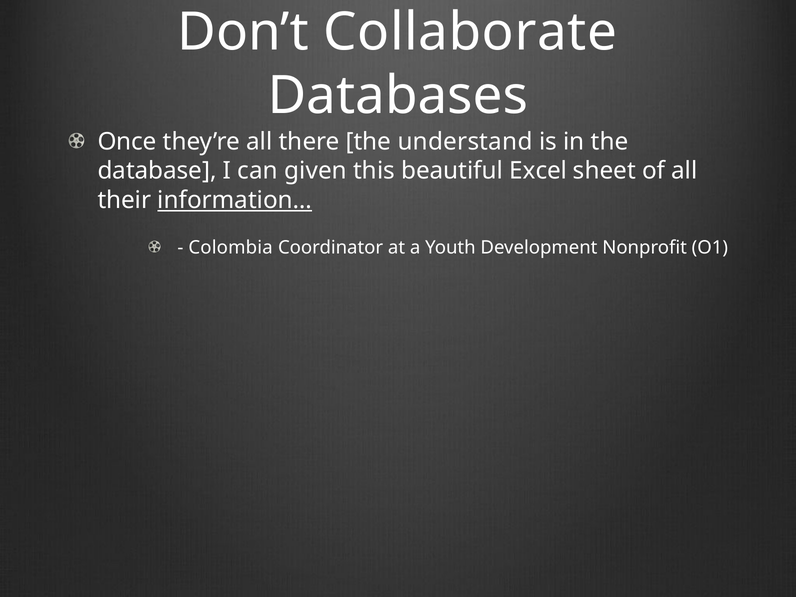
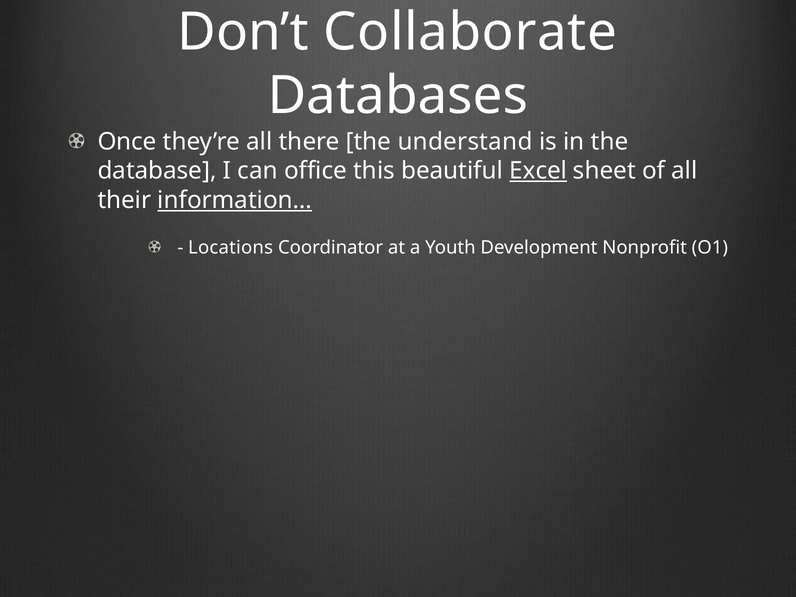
given: given -> office (316, 171)
Excel underline: none -> present (538, 171)
Colombia: Colombia -> Locations (231, 248)
